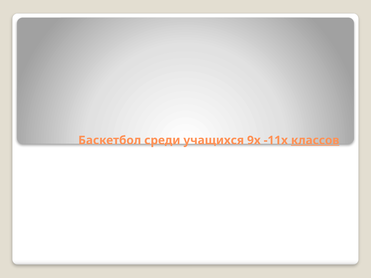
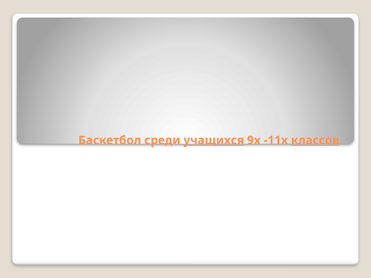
учащихся underline: none -> present (214, 140)
